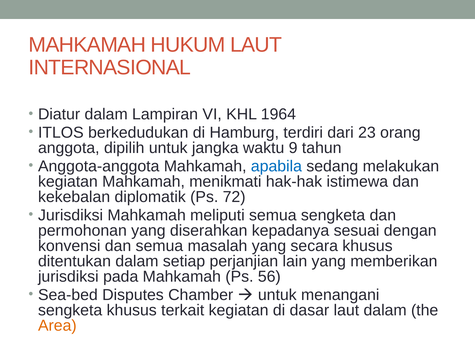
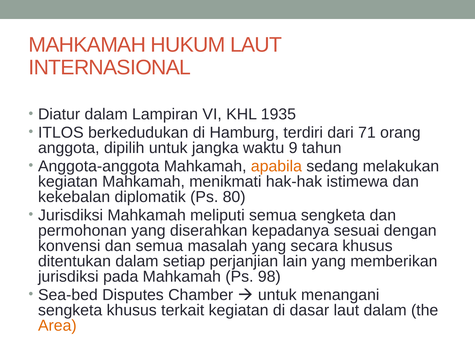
1964: 1964 -> 1935 (278, 114)
23: 23 -> 71 (367, 133)
apabila colour: blue -> orange (276, 166)
72: 72 -> 80 (234, 197)
56: 56 -> 98 (269, 277)
